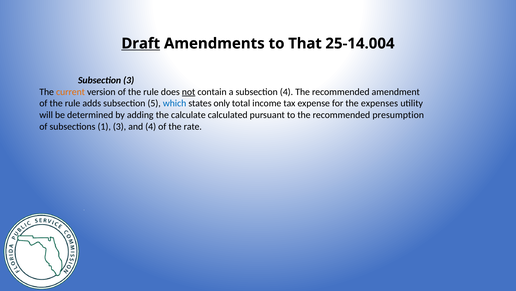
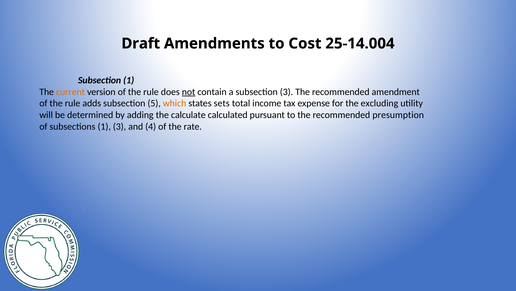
Draft underline: present -> none (141, 43)
That: That -> Cost (305, 43)
Subsection 3: 3 -> 1 (129, 80)
subsection 4: 4 -> 3 (287, 92)
which colour: blue -> orange (175, 103)
only: only -> sets (222, 103)
expenses: expenses -> excluding (379, 103)
